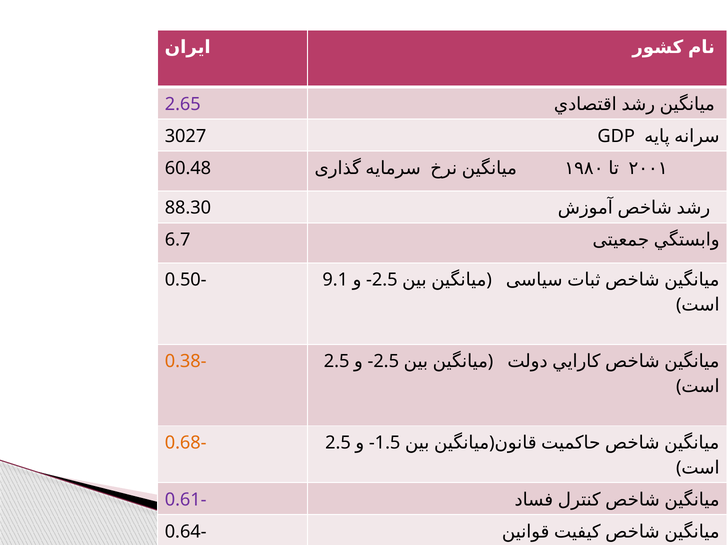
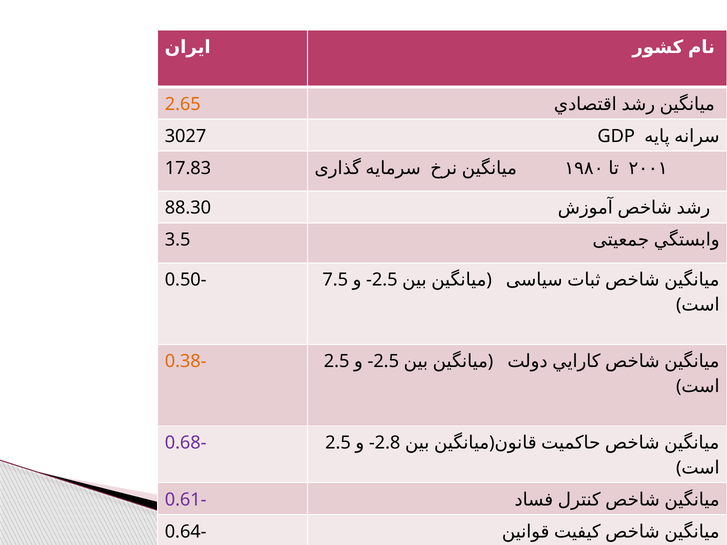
2.65 colour: purple -> orange (183, 104)
60.48: 60.48 -> 17.83 (188, 168)
6.7: 6.7 -> 3.5 (178, 240)
9.1: 9.1 -> 7.5 (335, 280)
0.68- colour: orange -> purple (186, 443)
1.5: 1.5 -> 2.8 (388, 443)
